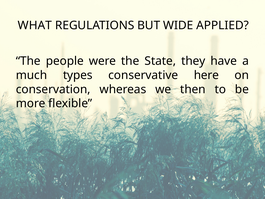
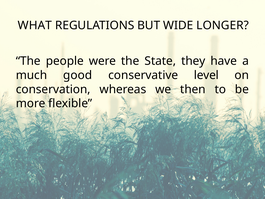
APPLIED: APPLIED -> LONGER (223, 25)
types: types -> good (78, 75)
here: here -> level (206, 75)
